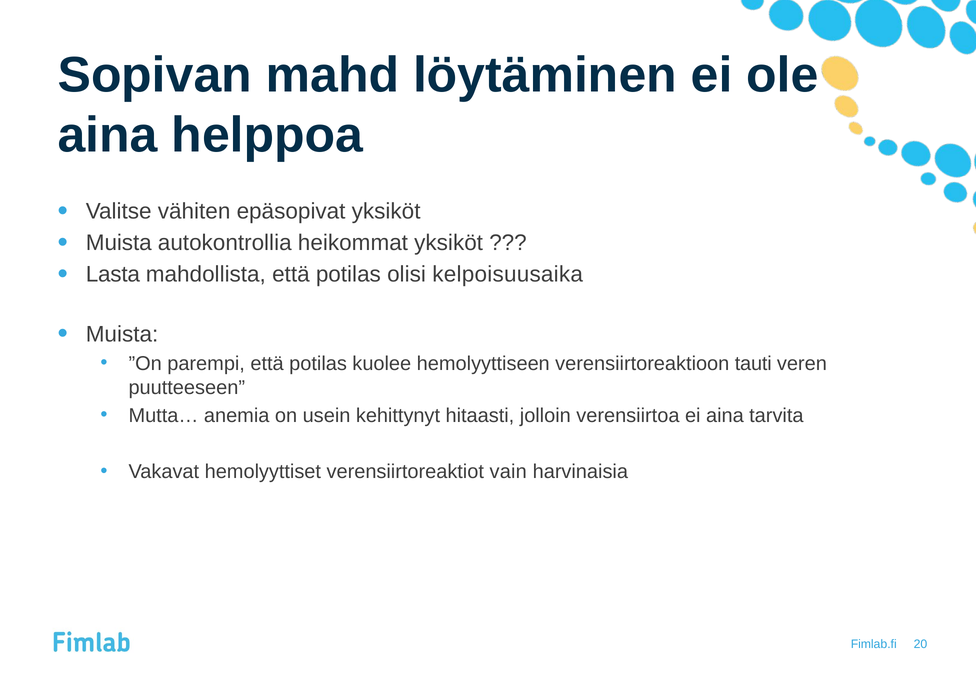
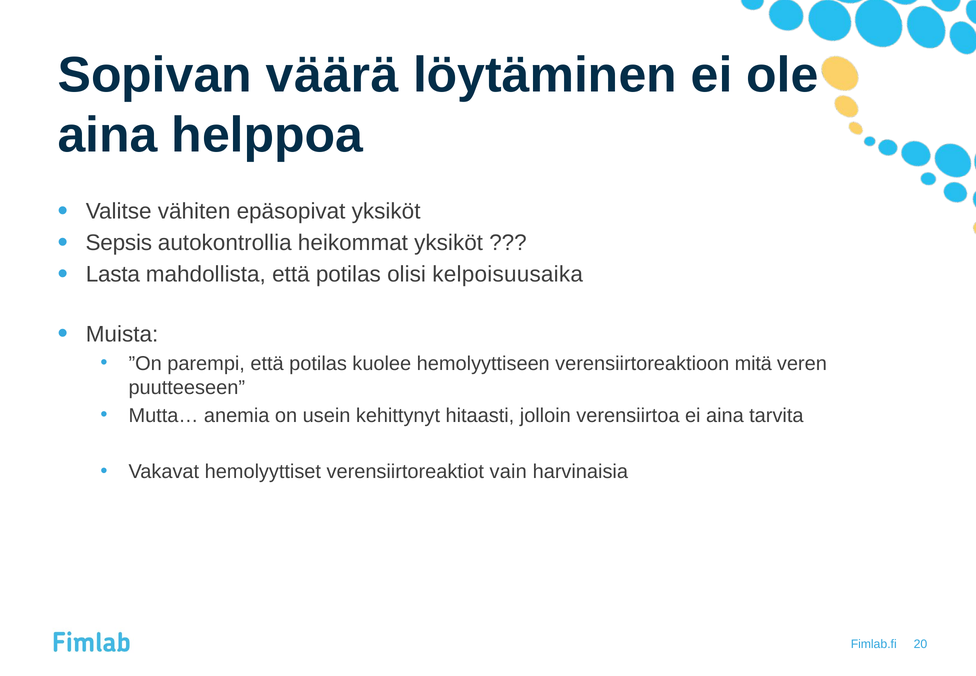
mahd: mahd -> väärä (332, 75)
Muista: Muista -> Sepsis (119, 243)
tauti: tauti -> mitä (753, 363)
